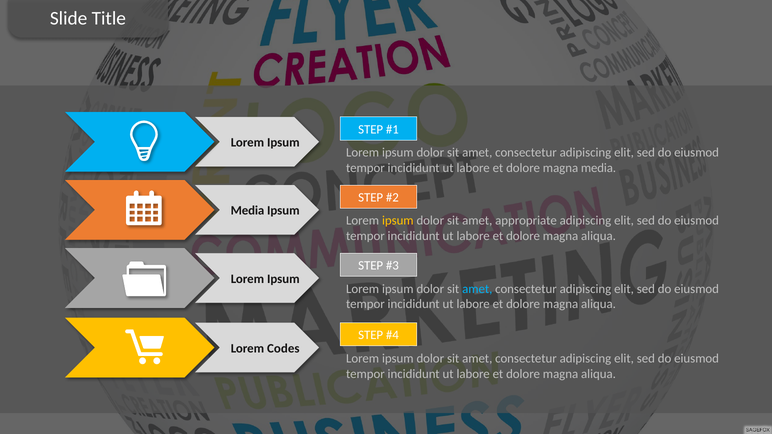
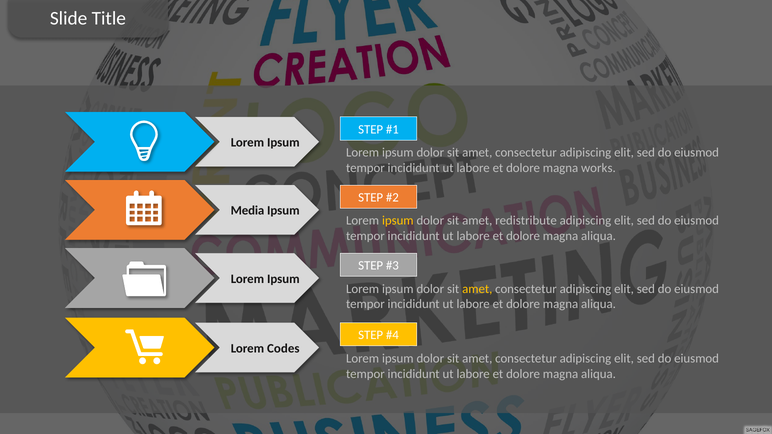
magna media: media -> works (598, 168)
appropriate: appropriate -> redistribute (526, 221)
amet colour: light blue -> yellow (477, 289)
